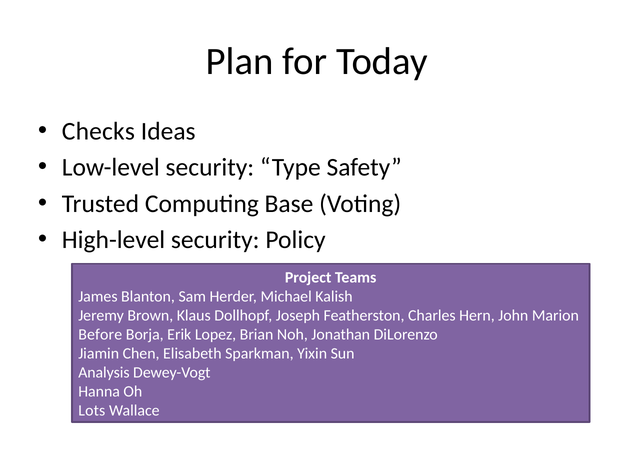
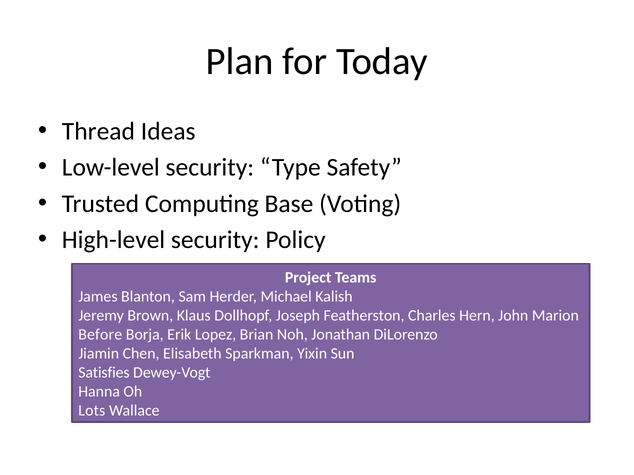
Checks: Checks -> Thread (98, 131)
Analysis: Analysis -> Satisfies (104, 373)
